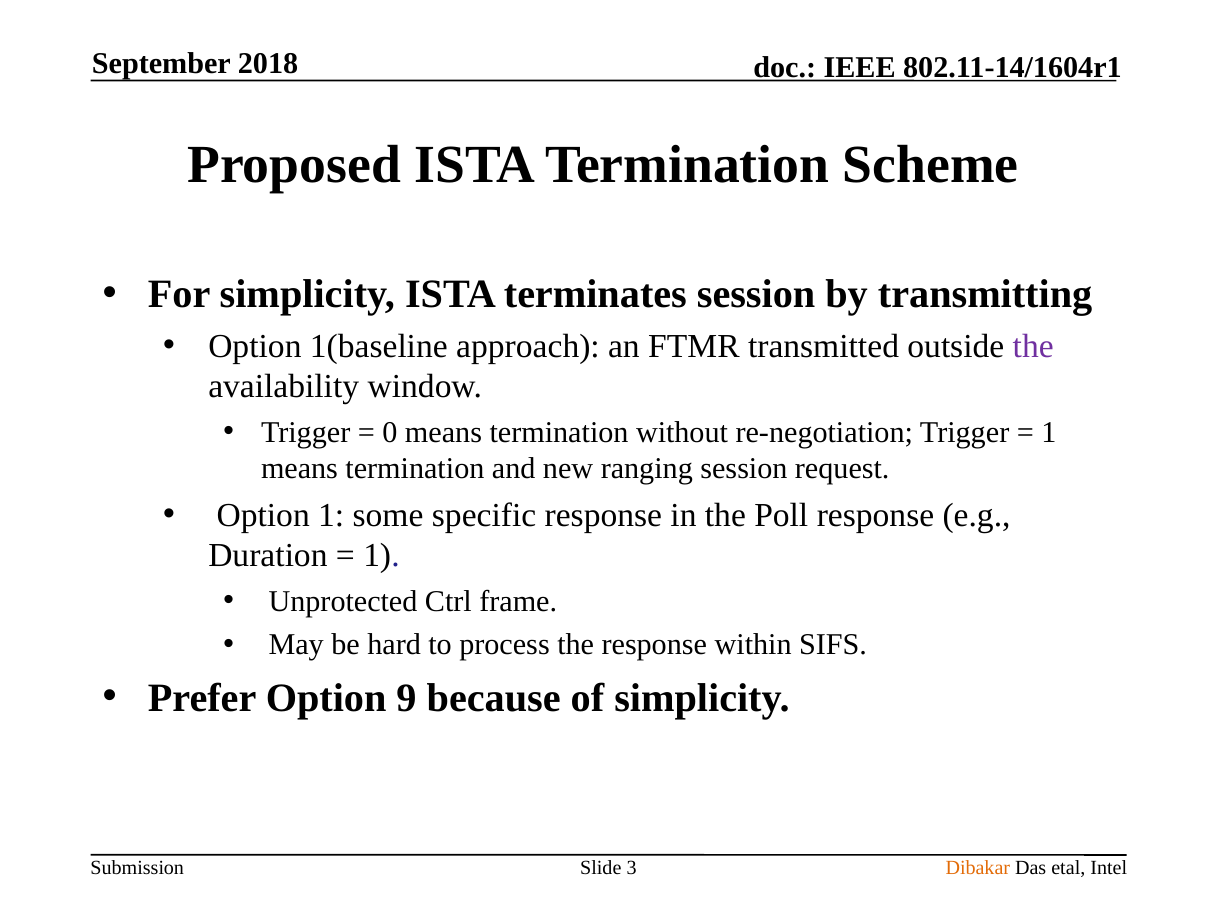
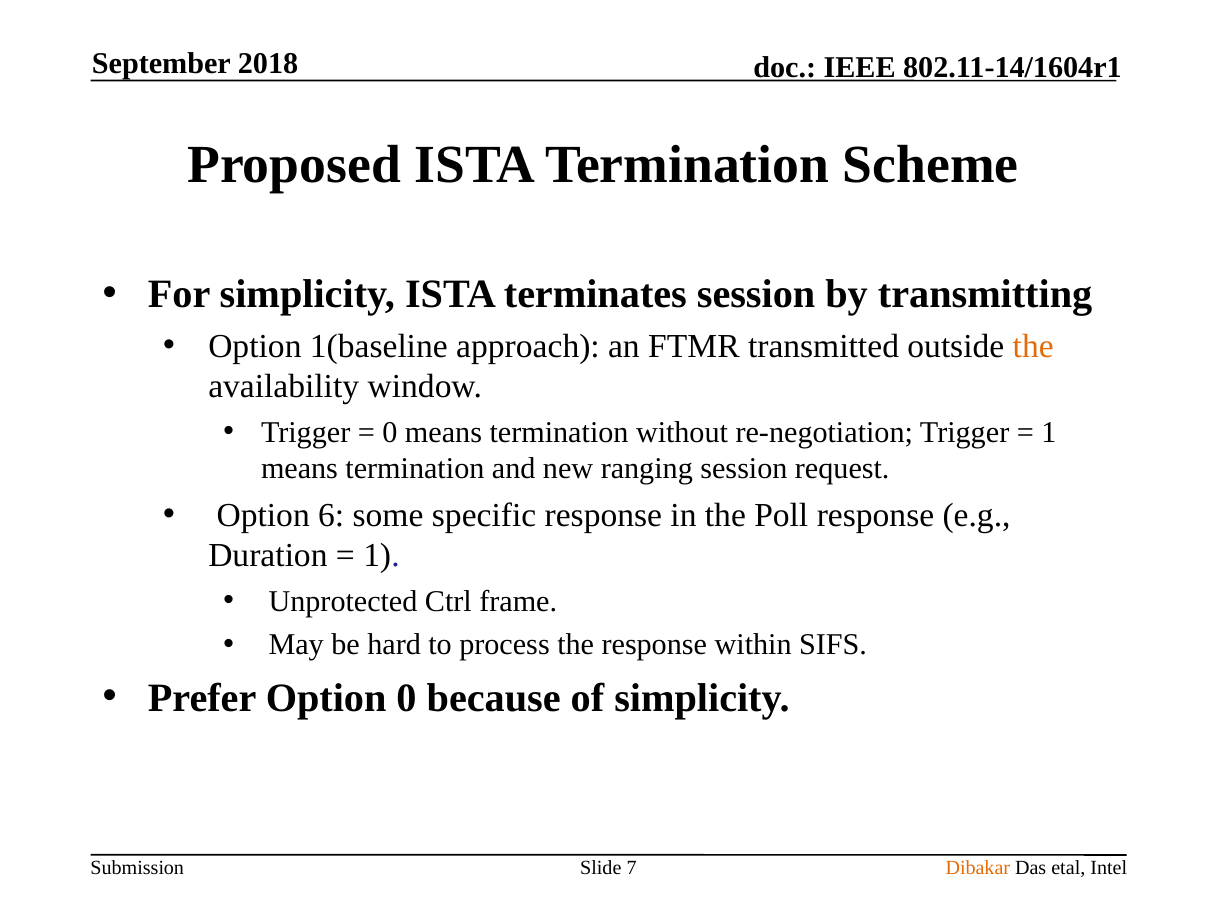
the colour: purple -> orange (1033, 347)
Option 1: 1 -> 6 (331, 516)
Option 9: 9 -> 0 (407, 698)
3: 3 -> 7 (632, 868)
